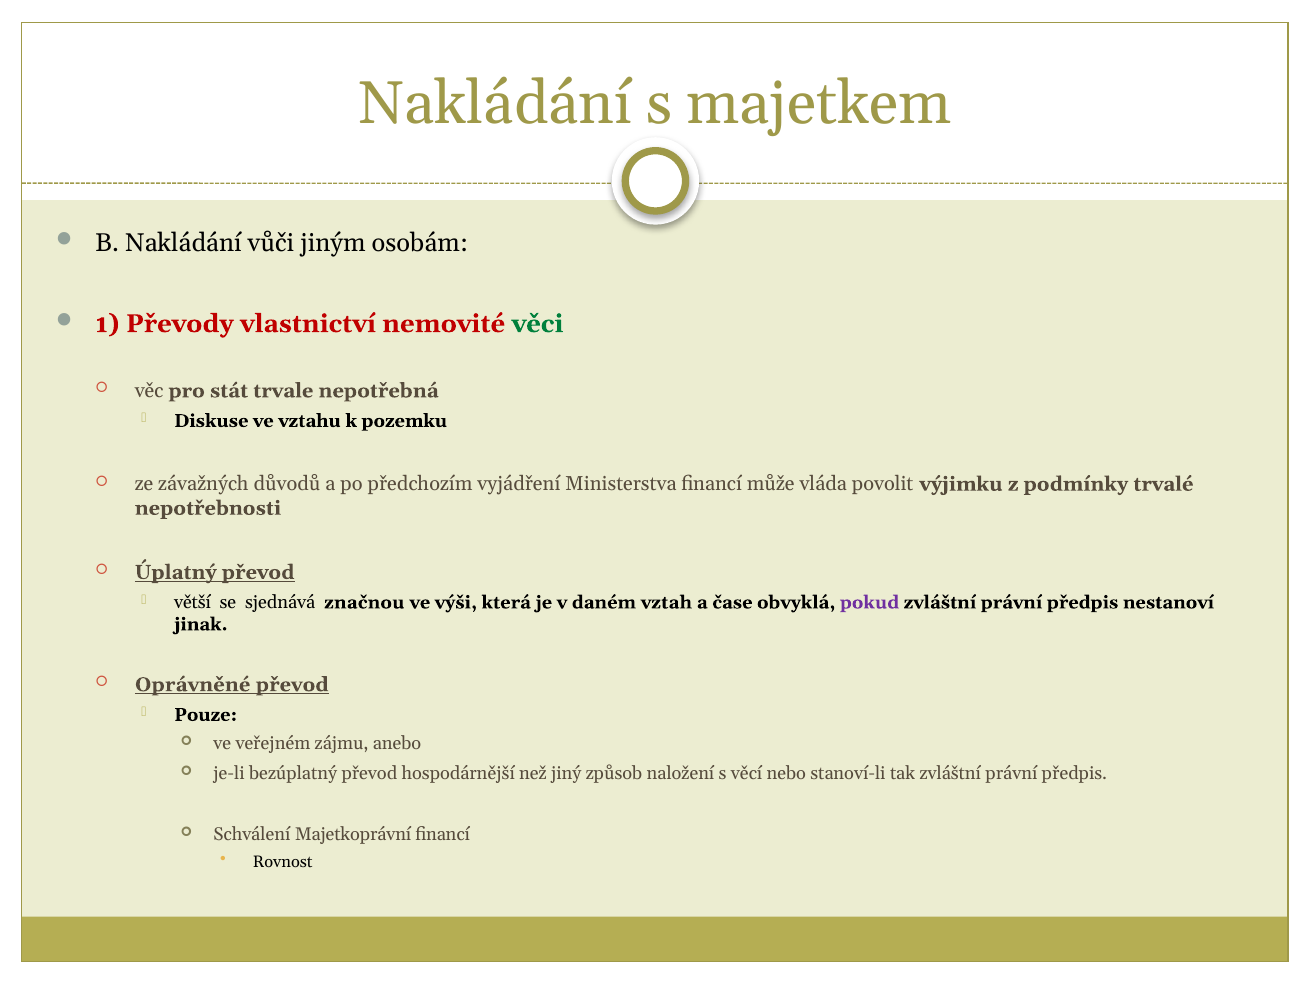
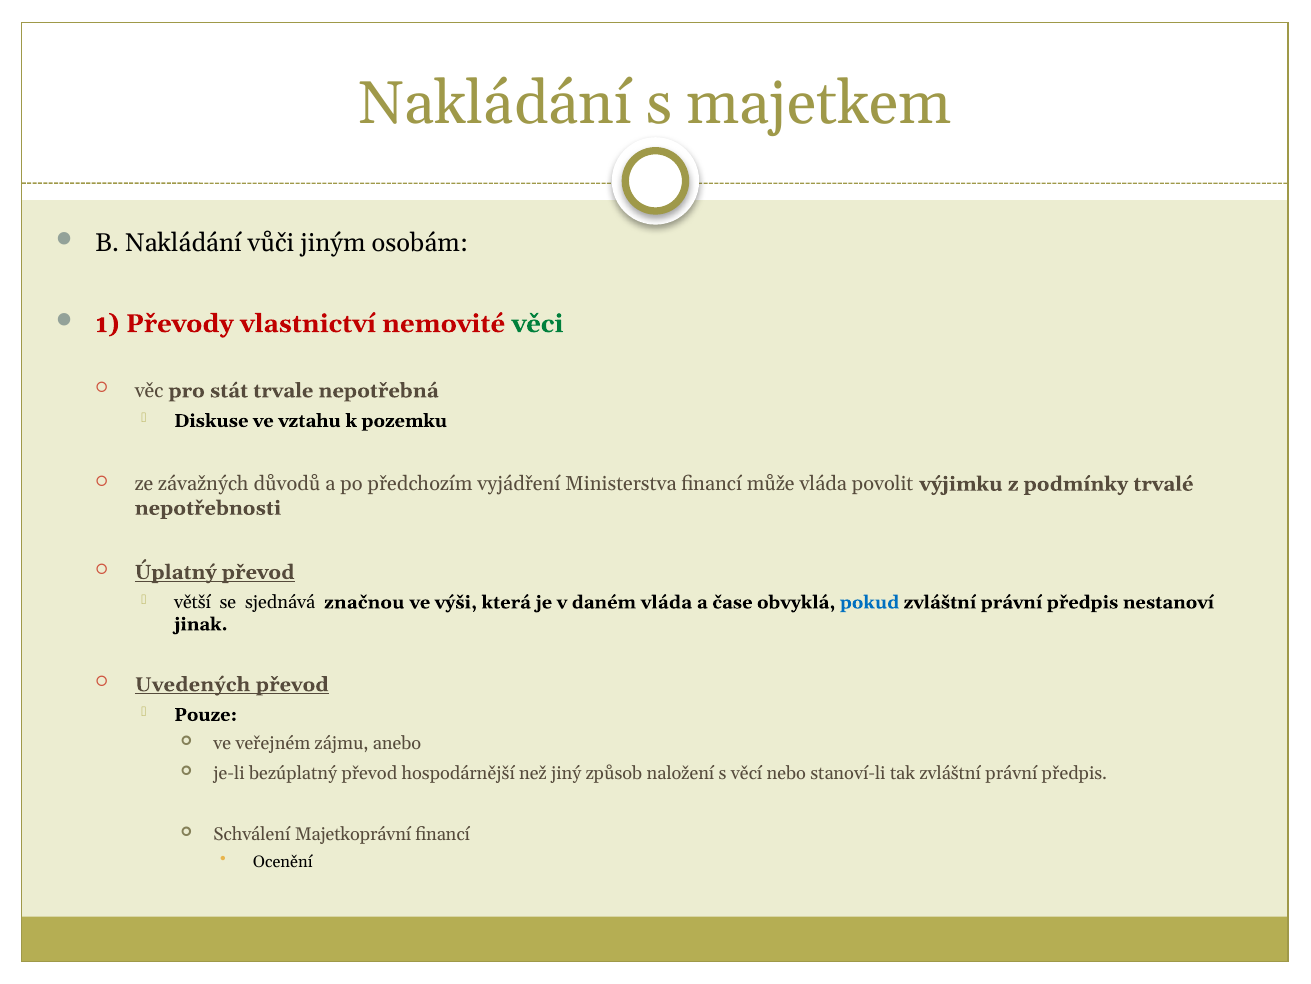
daném vztah: vztah -> vláda (666, 602)
pokud colour: purple -> blue (870, 602)
Oprávněné: Oprávněné -> Uvedených (193, 684)
Rovnost: Rovnost -> Ocenění (283, 861)
